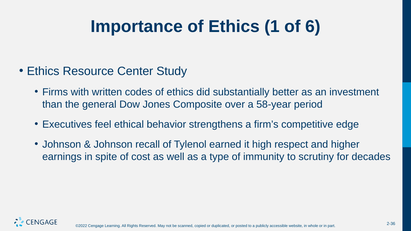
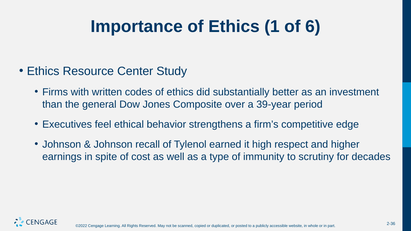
58-year: 58-year -> 39-year (274, 104)
